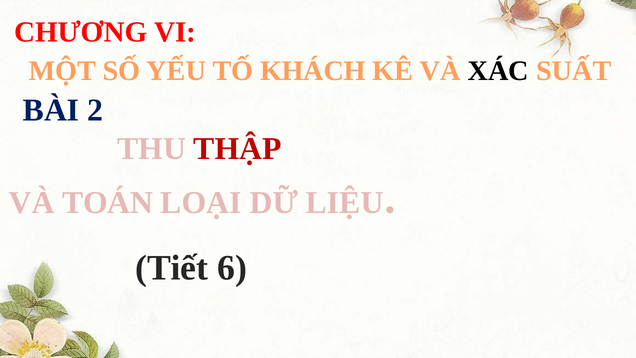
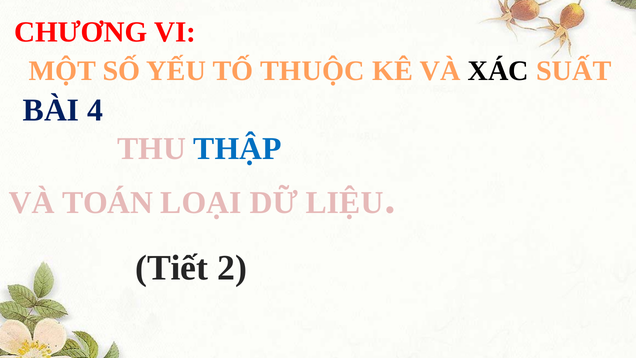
KHÁCH: KHÁCH -> THUỘC (313, 71)
2: 2 -> 4 (95, 110)
THẬP colour: red -> blue (237, 149)
6: 6 -> 2 (232, 268)
